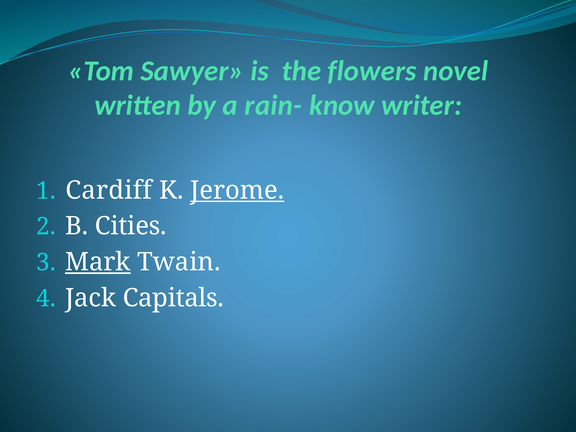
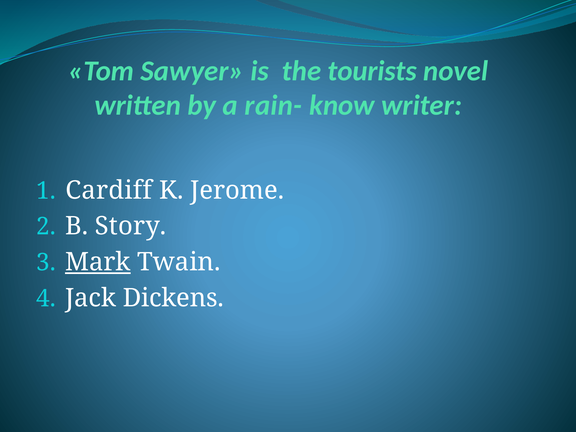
flowers: flowers -> tourists (372, 71)
Jerome underline: present -> none (237, 190)
Cities: Cities -> Story (131, 226)
Capitals: Capitals -> Dickens (173, 298)
